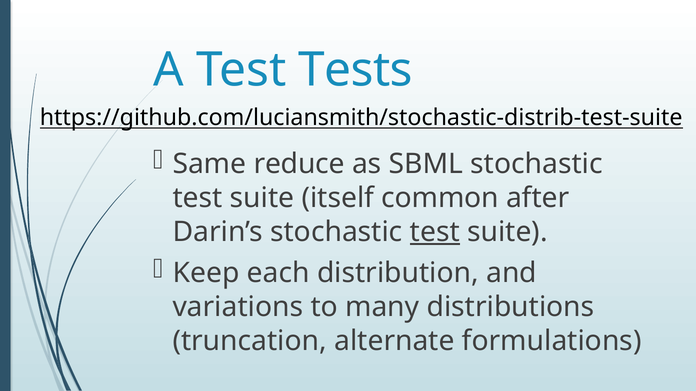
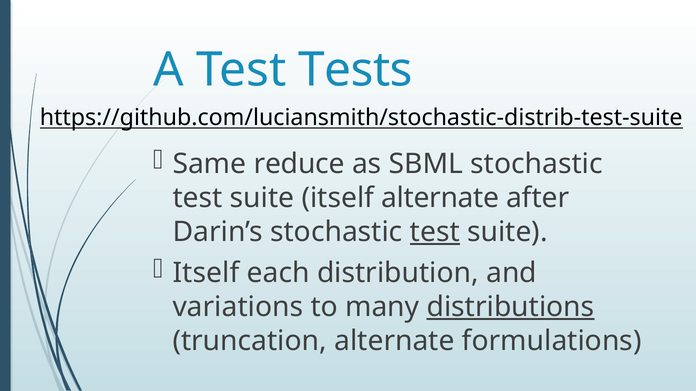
itself common: common -> alternate (440, 198)
Keep: Keep -> Itself (206, 273)
distributions underline: none -> present (511, 307)
